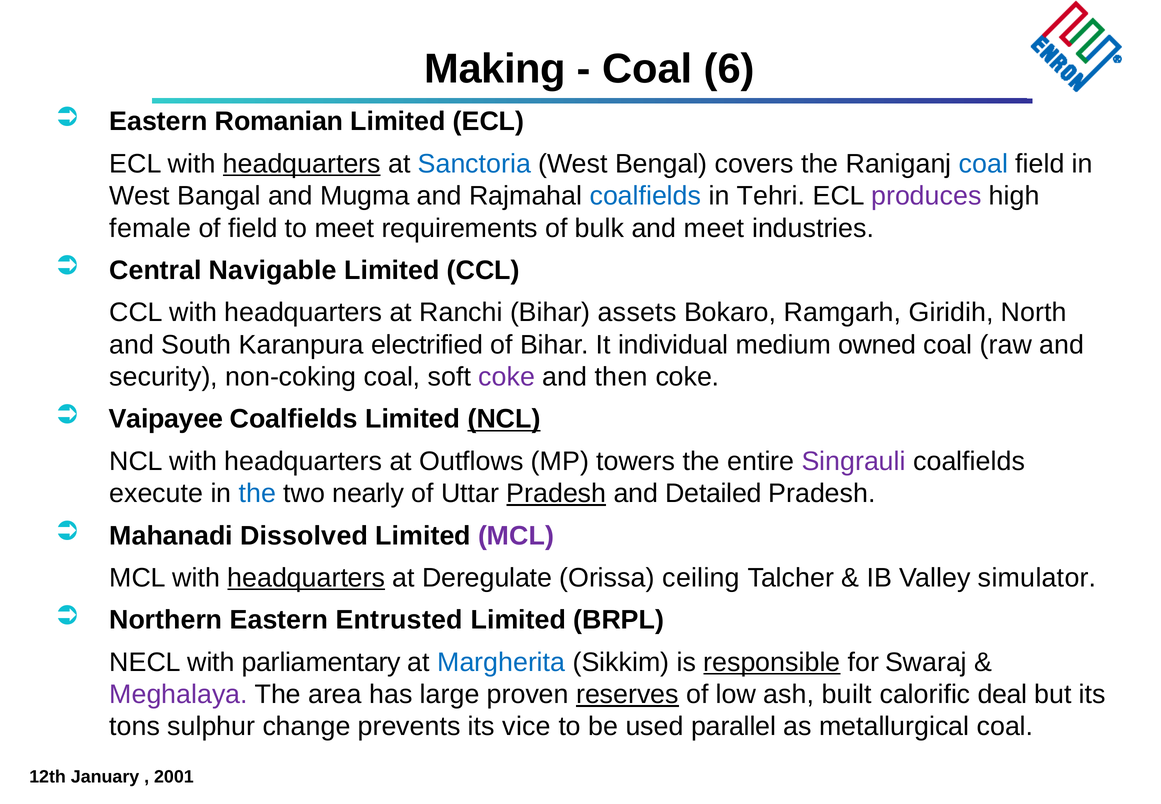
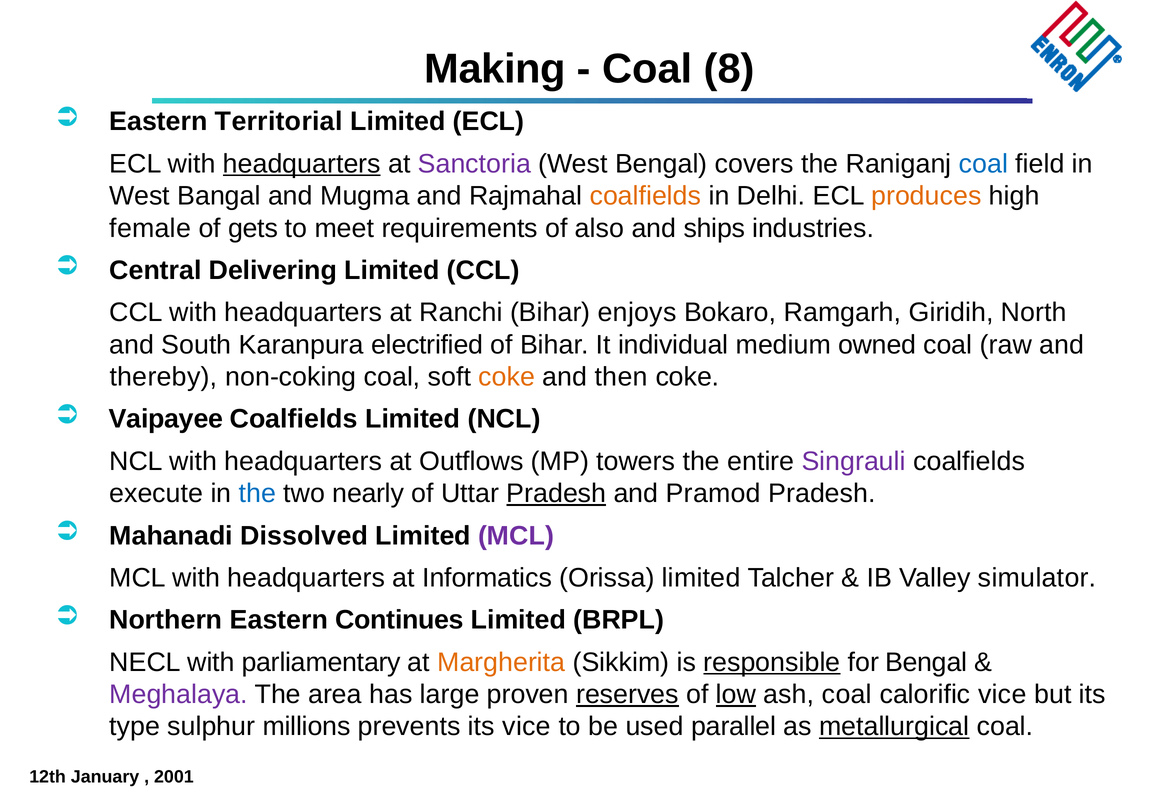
6: 6 -> 8 (729, 69)
Romanian: Romanian -> Territorial (279, 122)
Sanctoria colour: blue -> purple (474, 164)
coalfields colour: blue -> orange (645, 196)
Tehri: Tehri -> Delhi (771, 196)
produces colour: purple -> orange (926, 196)
of field: field -> gets (253, 228)
bulk: bulk -> also (600, 228)
and meet: meet -> ships (714, 228)
Navigable: Navigable -> Delivering (273, 270)
assets: assets -> enjoys (637, 313)
security: security -> thereby (163, 377)
coke colour: purple -> orange (507, 377)
NCL underline: present -> none (504, 419)
Detailed: Detailed -> Pramod (713, 493)
headquarters underline: present -> none (306, 578)
Deregulate: Deregulate -> Informatics (487, 578)
Orissa ceiling: ceiling -> limited (701, 578)
Entrusted: Entrusted -> Continues (399, 620)
Margherita colour: blue -> orange (501, 662)
for Swaraj: Swaraj -> Bengal (926, 662)
low underline: none -> present (736, 694)
ash built: built -> coal (847, 694)
calorific deal: deal -> vice (1002, 694)
tons: tons -> type (135, 727)
change: change -> millions (307, 727)
metallurgical underline: none -> present (894, 727)
